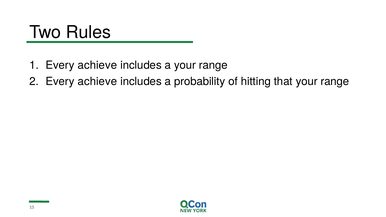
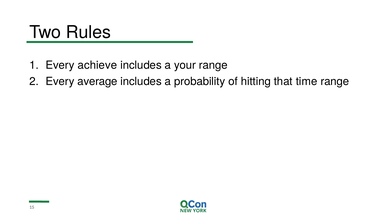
achieve: achieve -> average (97, 81)
that your: your -> time (307, 81)
